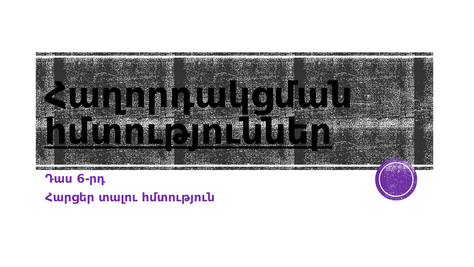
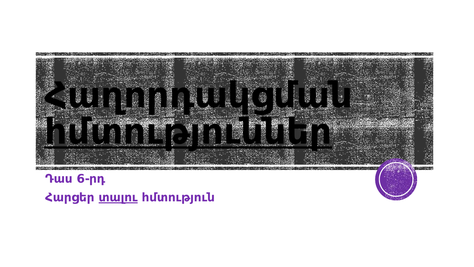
տալու underline: none -> present (118, 197)
